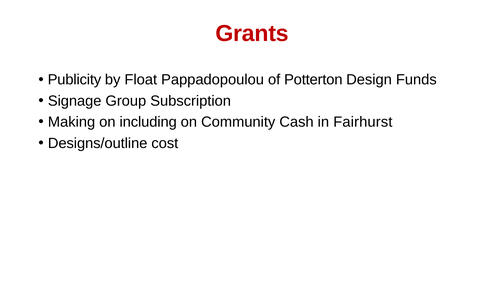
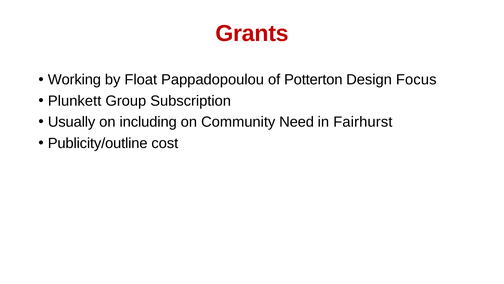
Publicity: Publicity -> Working (74, 80)
Funds: Funds -> Focus (416, 80)
Signage: Signage -> Plunkett (75, 101)
Making: Making -> Usually (72, 122)
Cash: Cash -> Need (297, 122)
Designs/outline: Designs/outline -> Publicity/outline (98, 143)
